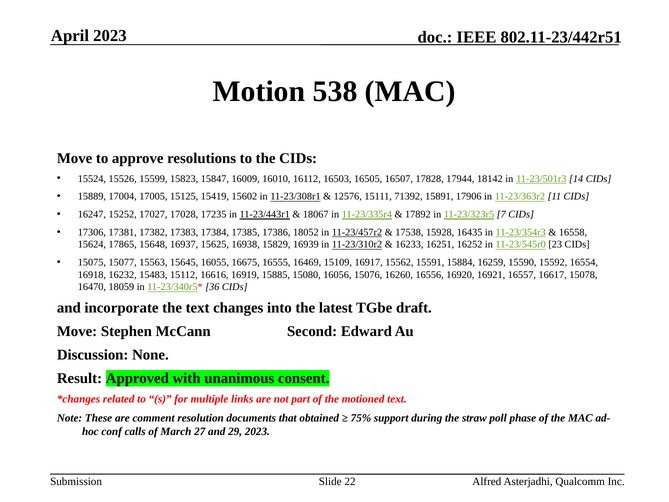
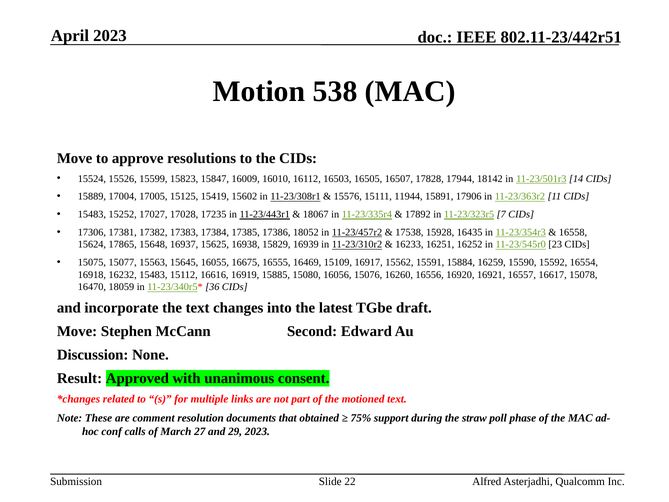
12576: 12576 -> 15576 (348, 196)
71392: 71392 -> 11944 (409, 196)
16247: 16247 -> 15483 (92, 214)
